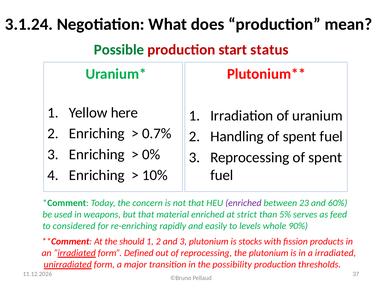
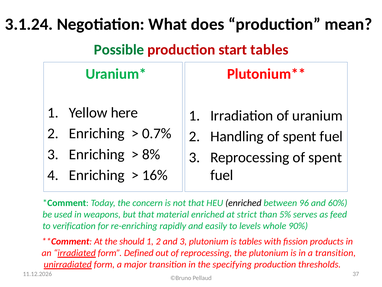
start status: status -> tables (270, 50)
0%: 0% -> 8% (151, 154)
10%: 10% -> 16% (155, 175)
enriched colour: purple -> black (243, 203)
23: 23 -> 96 (304, 203)
considered: considered -> verification (74, 226)
is stocks: stocks -> tables (250, 241)
a irradiated: irradiated -> transition (335, 253)
possibility: possibility -> specifying (232, 264)
